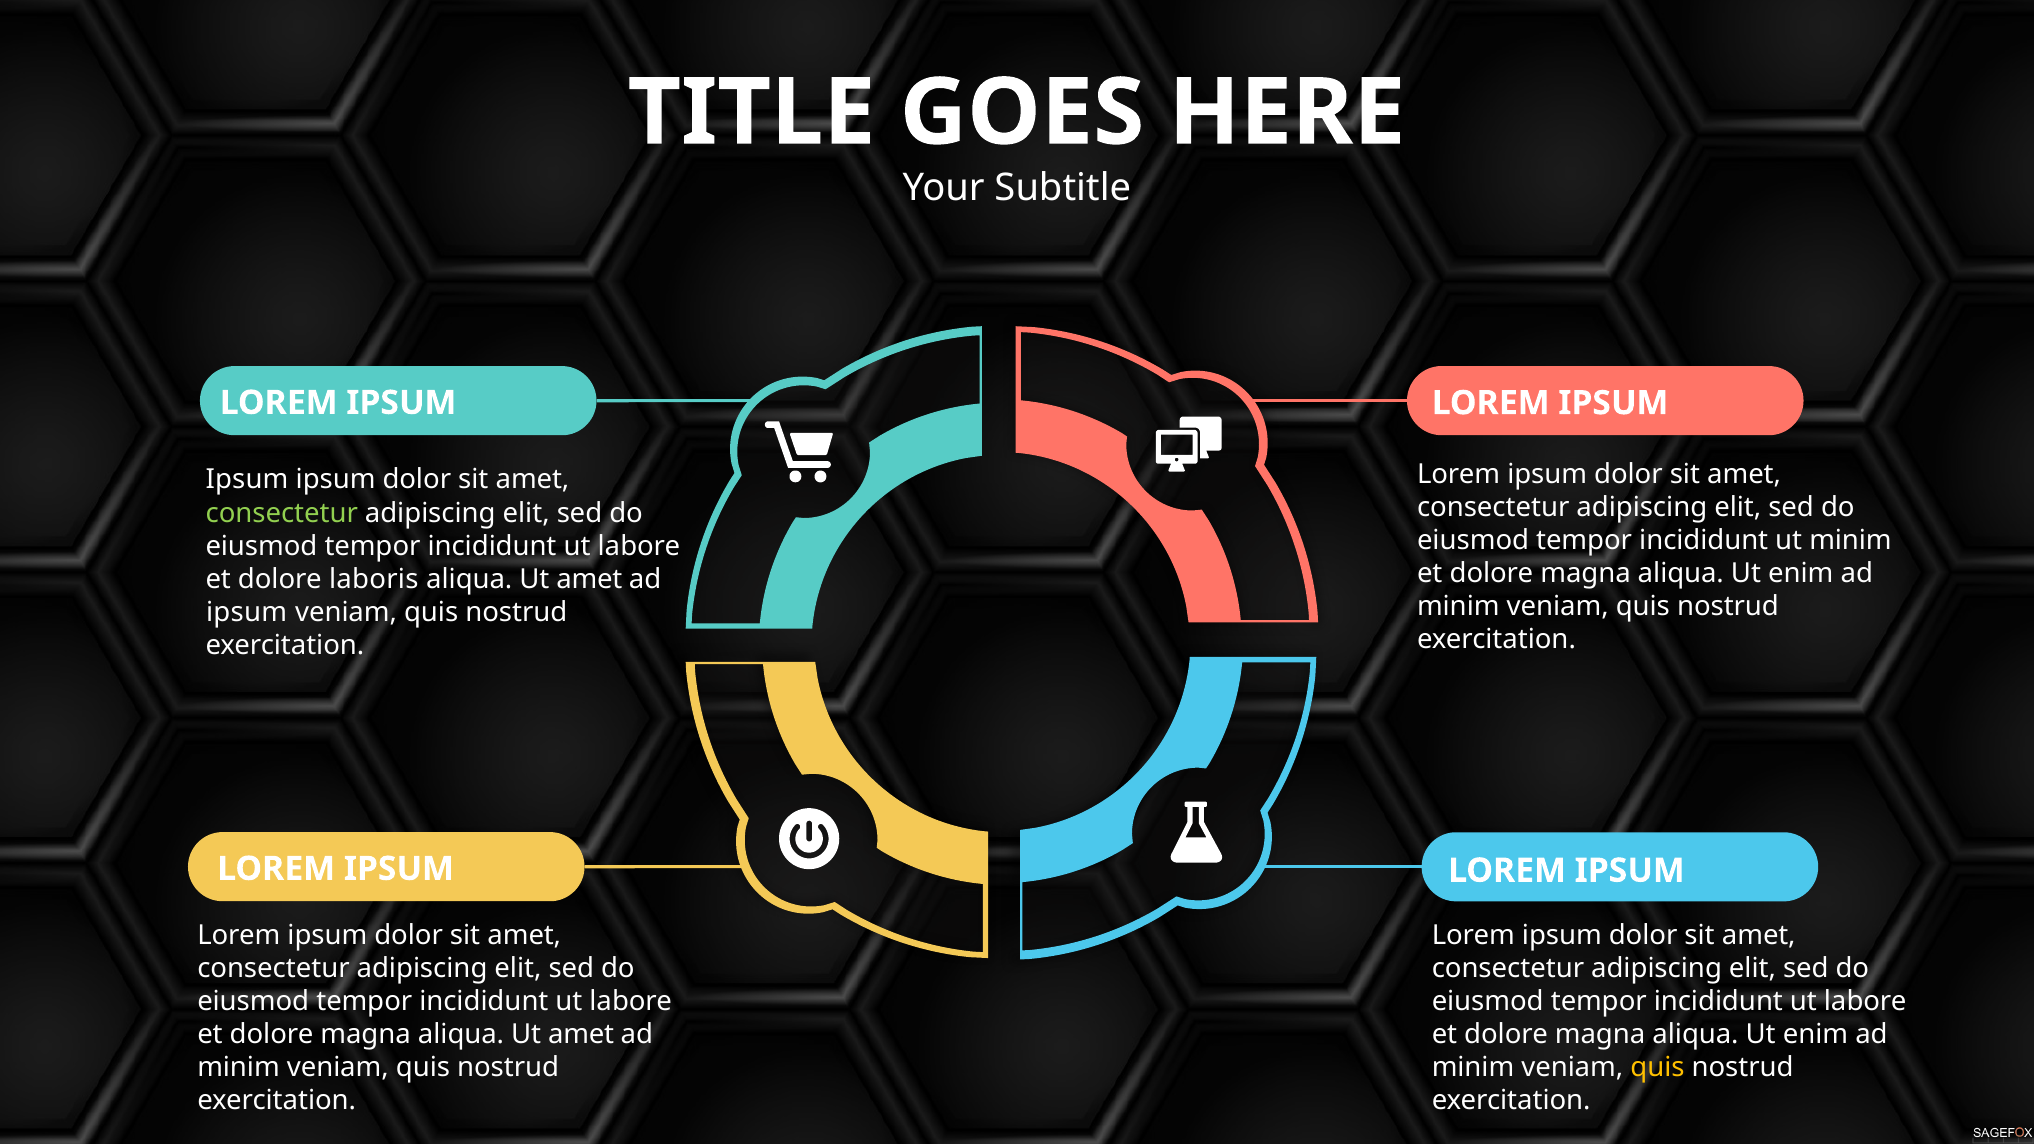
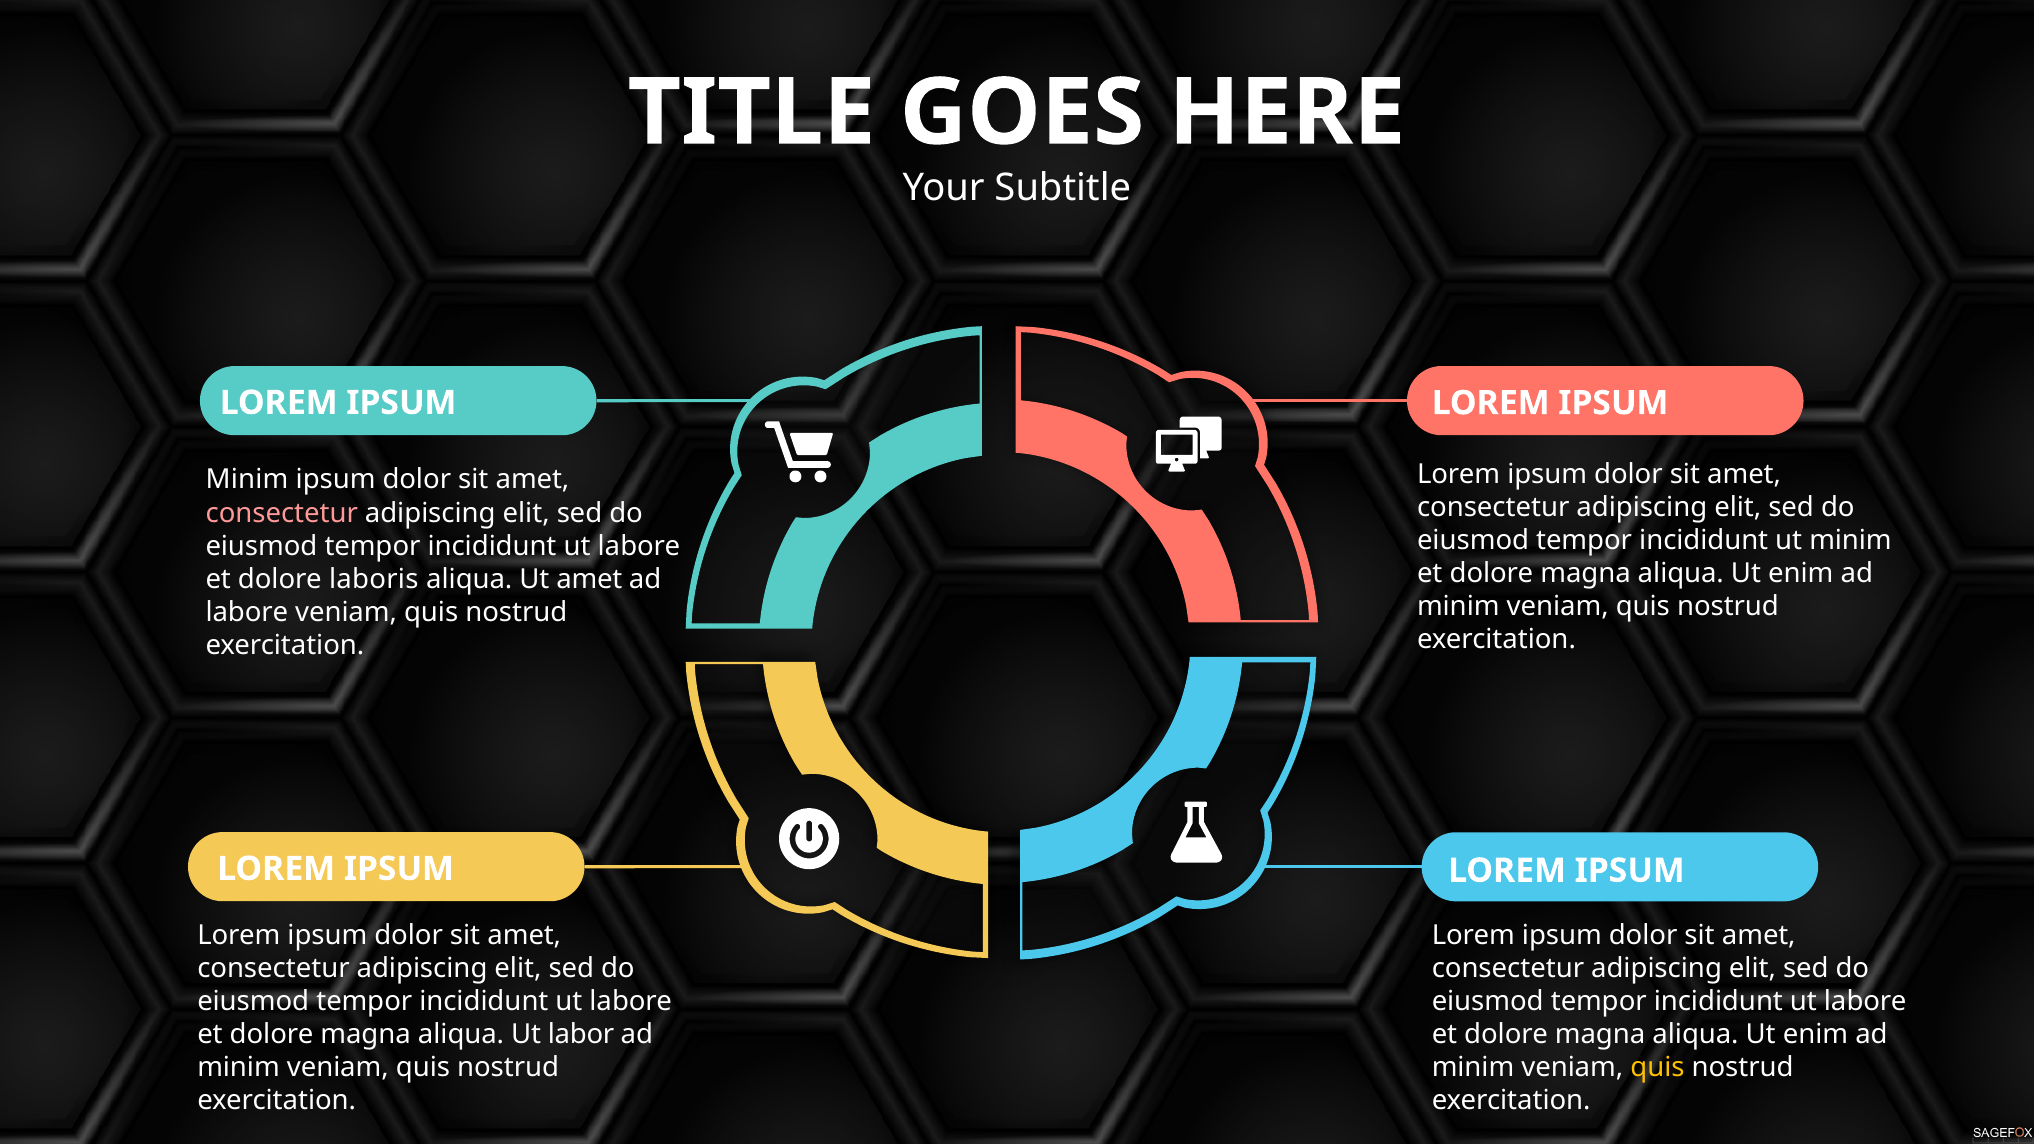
Ipsum: Ipsum -> Minim (247, 480)
consectetur colour: light green -> pink (282, 513)
ipsum: ipsum -> labore (247, 612)
magna aliqua Ut amet: amet -> labor (581, 1035)
